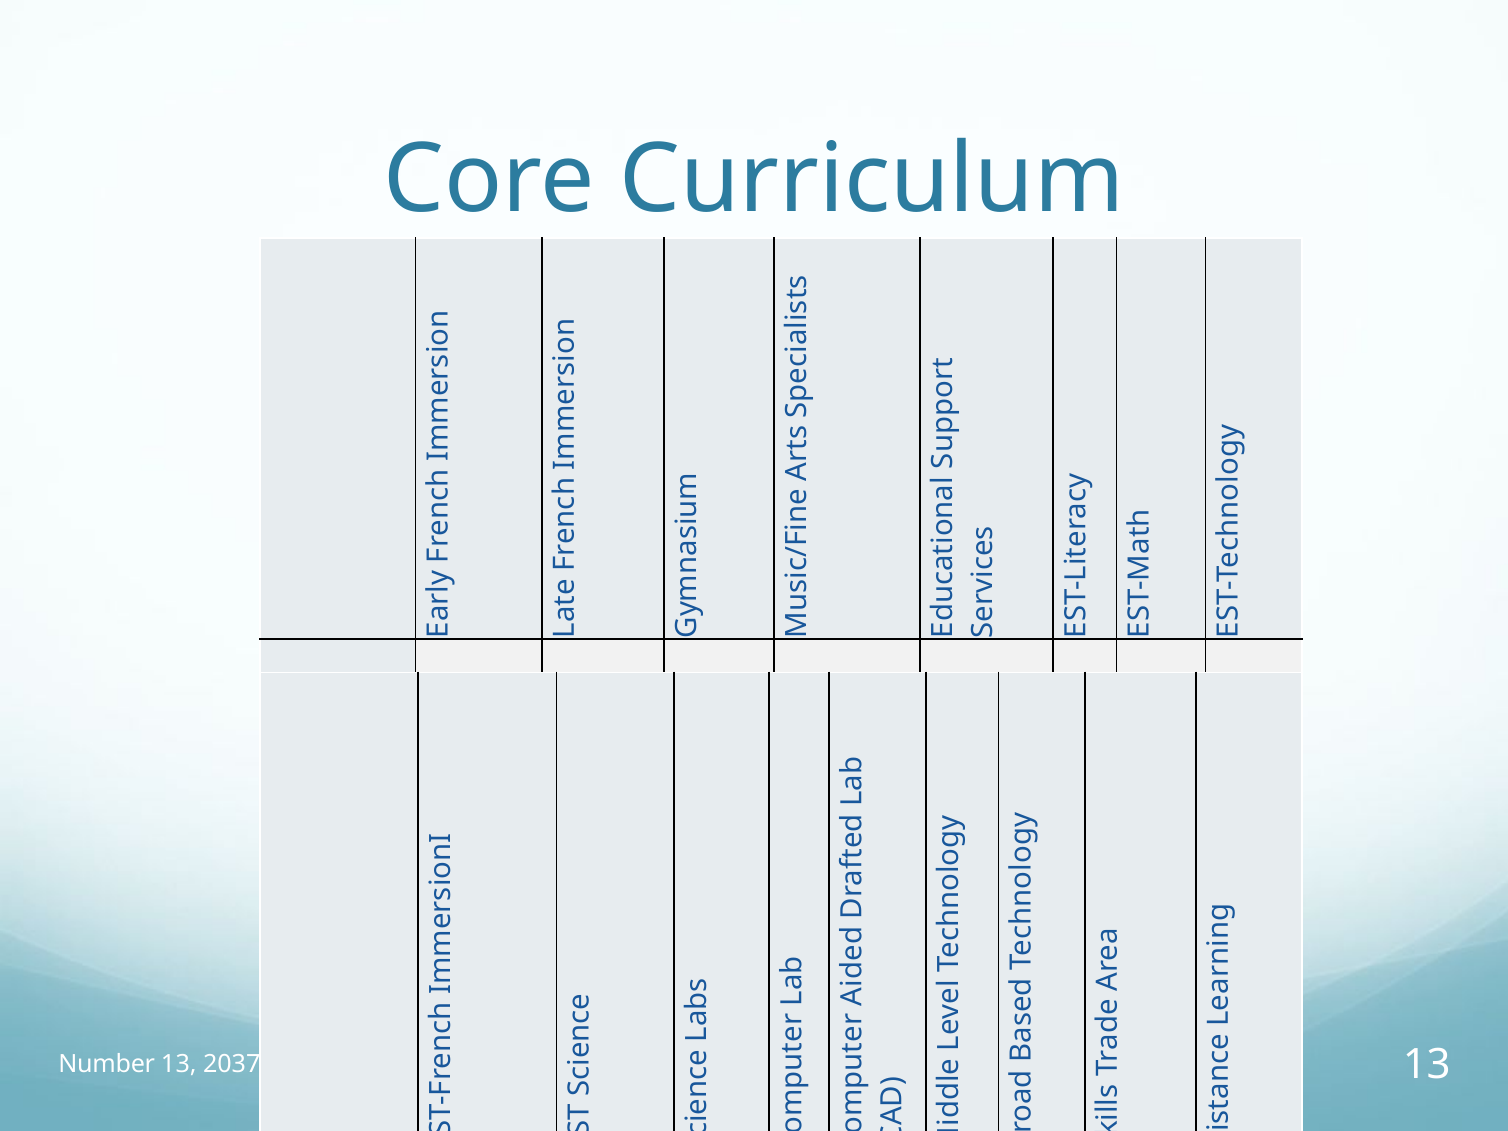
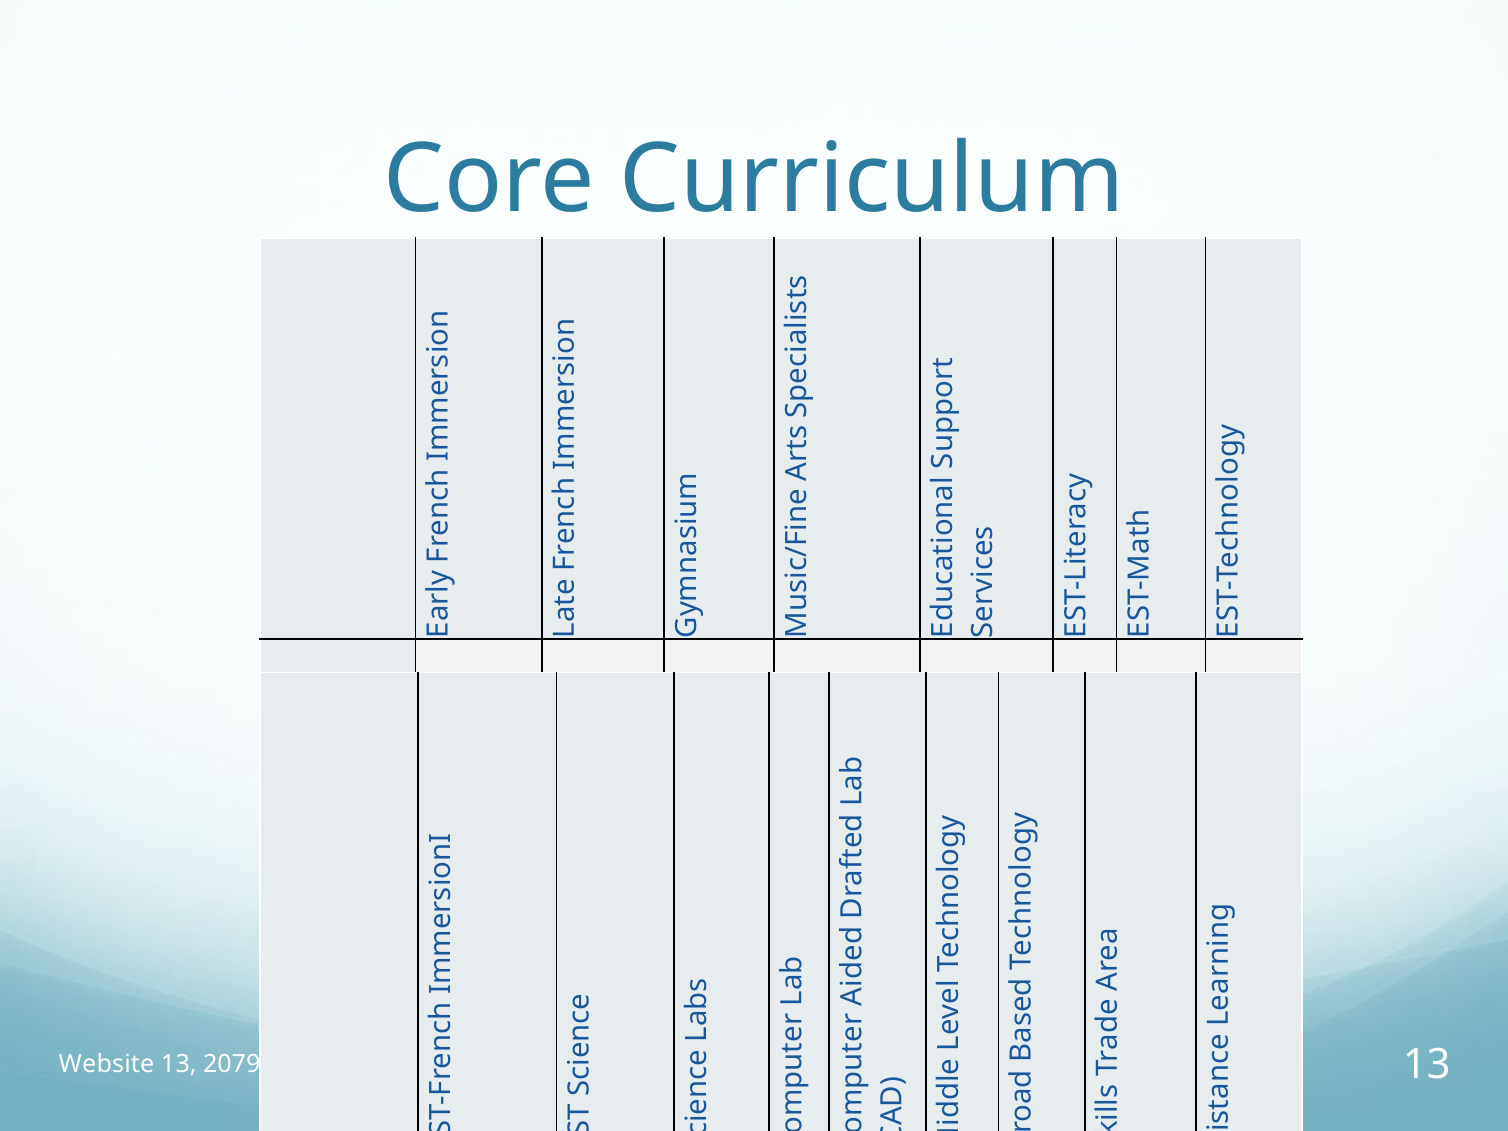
Number: Number -> Website (107, 1065)
2037: 2037 -> 2079 (232, 1065)
